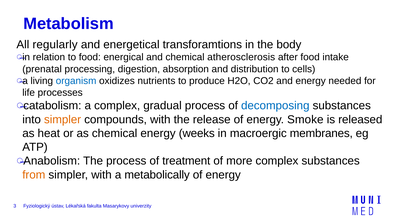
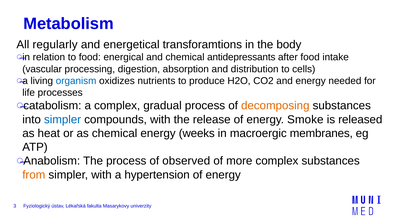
atherosclerosis: atherosclerosis -> antidepressants (241, 57)
prenatal: prenatal -> vascular (42, 69)
decomposing colour: blue -> orange (275, 106)
simpler colour: orange -> blue (63, 120)
treatment: treatment -> observed (186, 161)
metabolically: metabolically -> hypertension (157, 175)
